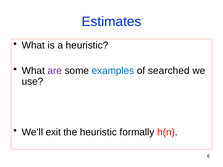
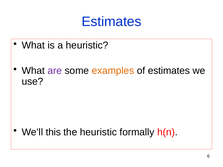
examples colour: blue -> orange (113, 71)
of searched: searched -> estimates (169, 71)
exit: exit -> this (53, 132)
